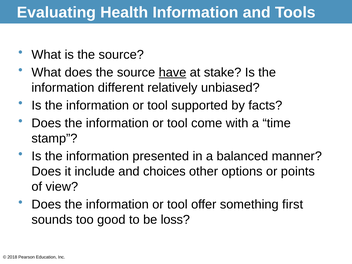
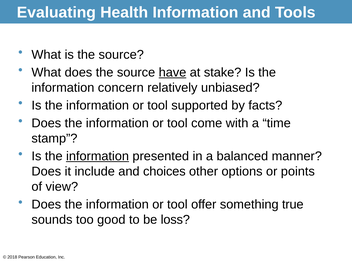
different: different -> concern (121, 88)
information underline: none -> present (98, 156)
first: first -> true (293, 204)
